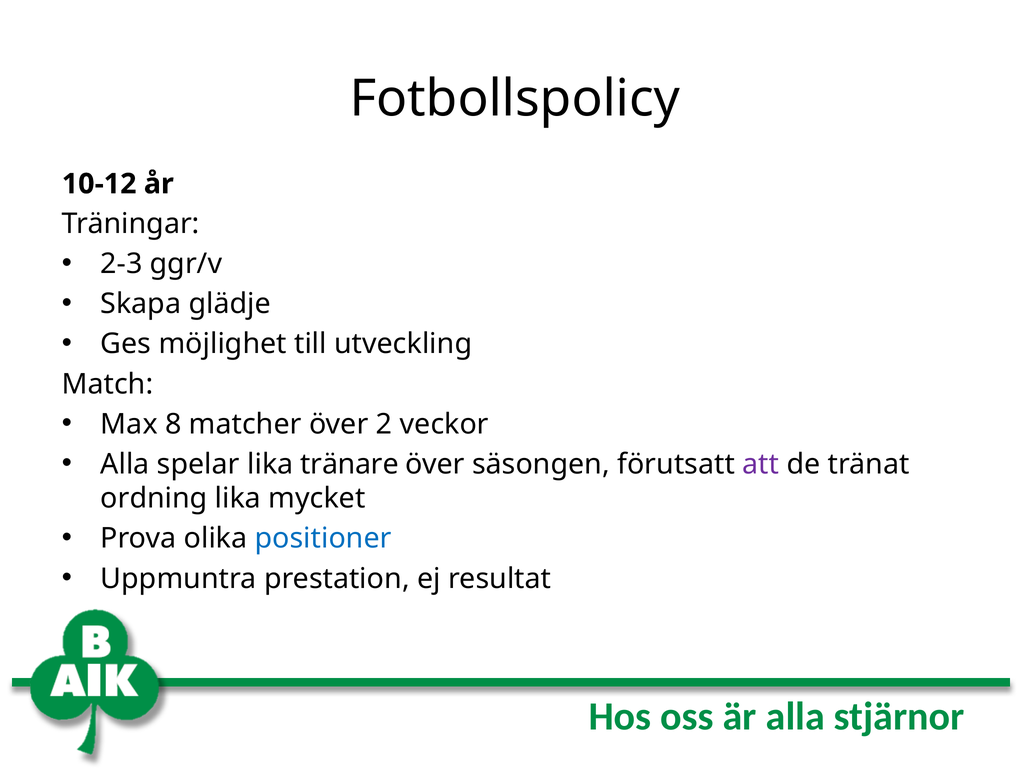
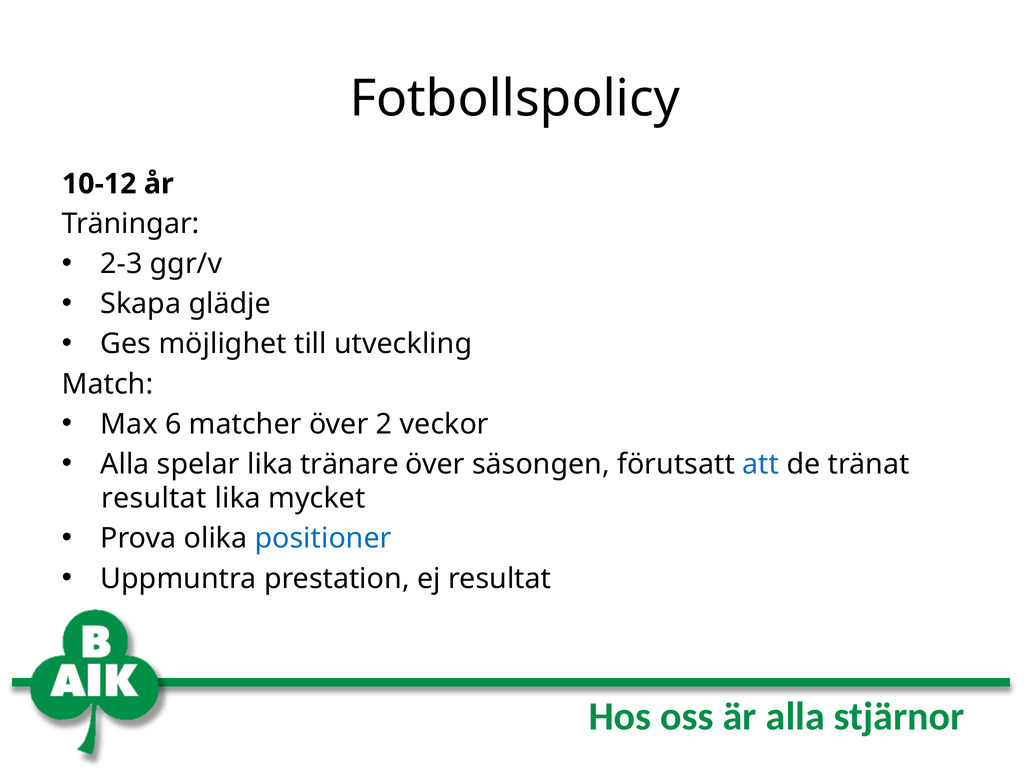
8: 8 -> 6 (173, 424)
att colour: purple -> blue (761, 464)
ordning: ordning -> resultat (154, 499)
